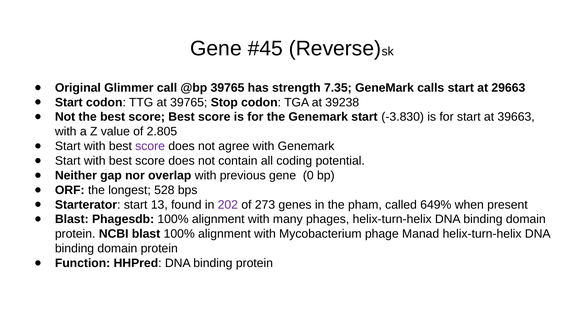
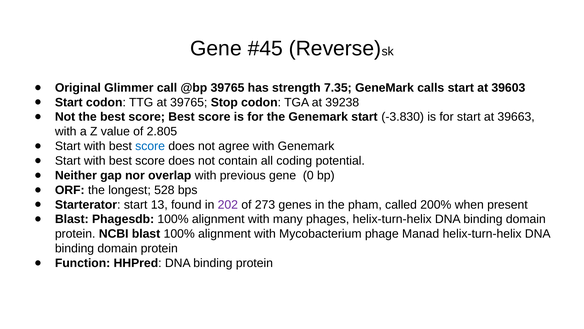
29663: 29663 -> 39603 (508, 88)
score colour: purple -> blue (150, 146)
649%: 649% -> 200% (436, 204)
